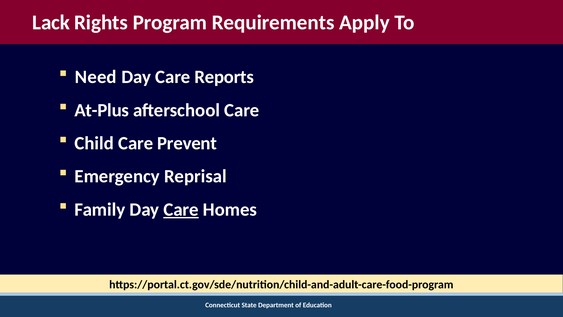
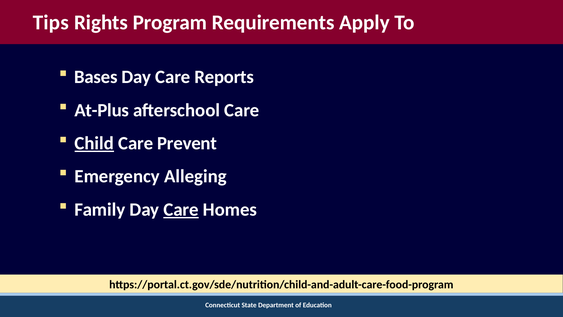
Lack: Lack -> Tips (51, 22)
Need: Need -> Bases (96, 77)
Child underline: none -> present (94, 143)
Reprisal: Reprisal -> Alleging (195, 176)
